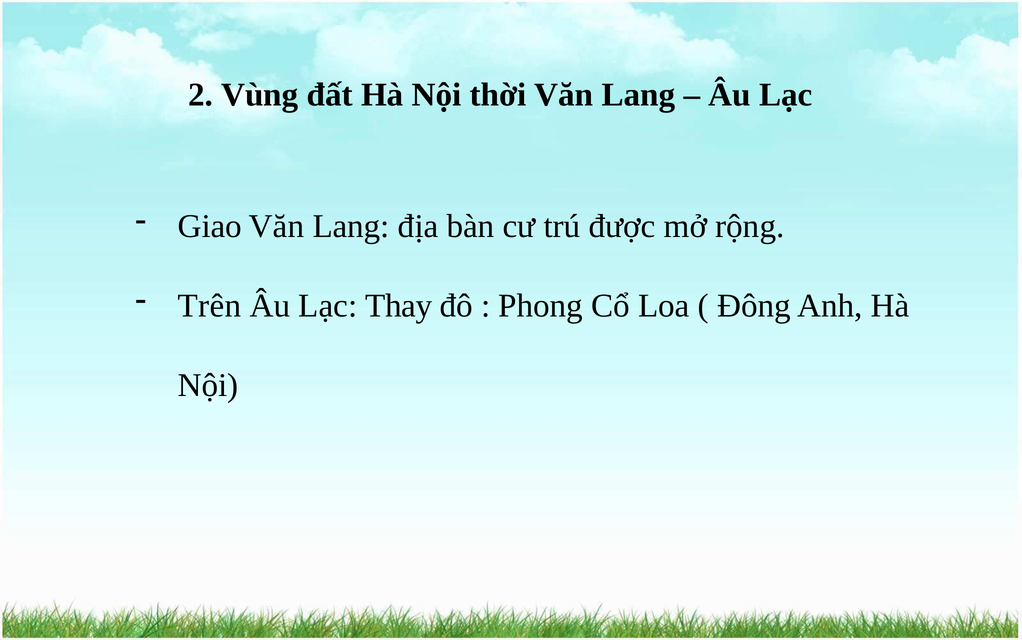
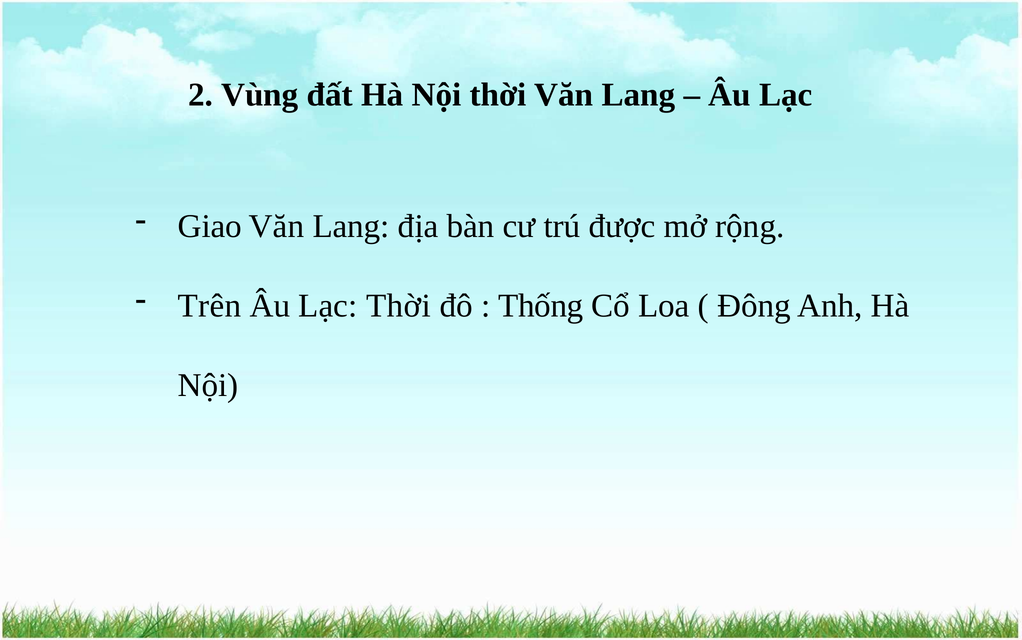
Lạc Thay: Thay -> Thời (398, 306)
Phong: Phong -> Thống (541, 306)
